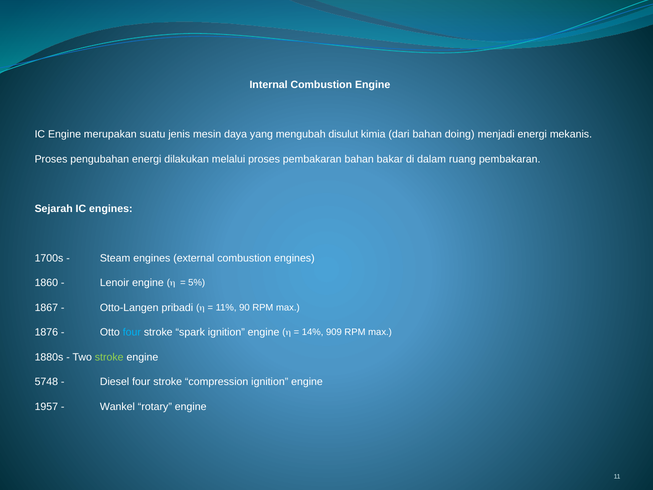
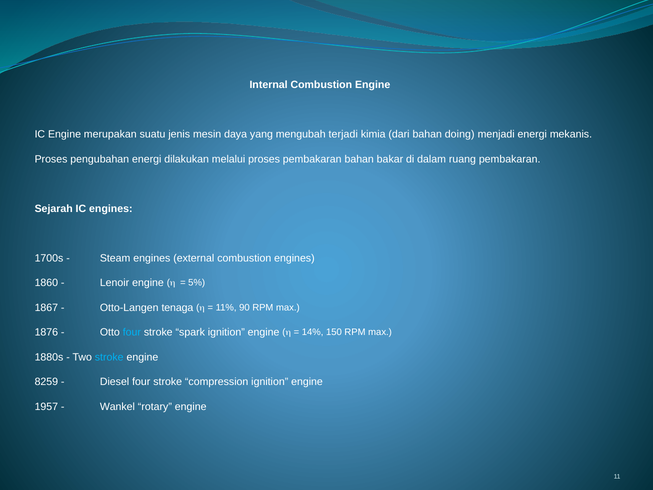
disulut: disulut -> terjadi (343, 134)
pribadi: pribadi -> tenaga (177, 308)
909: 909 -> 150 (334, 332)
stroke colour: light green -> light blue (109, 357)
5748: 5748 -> 8259 (46, 382)
